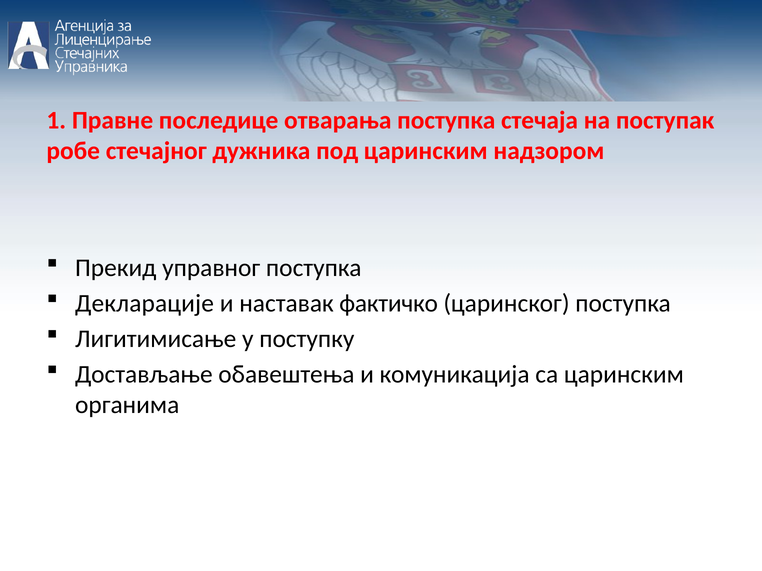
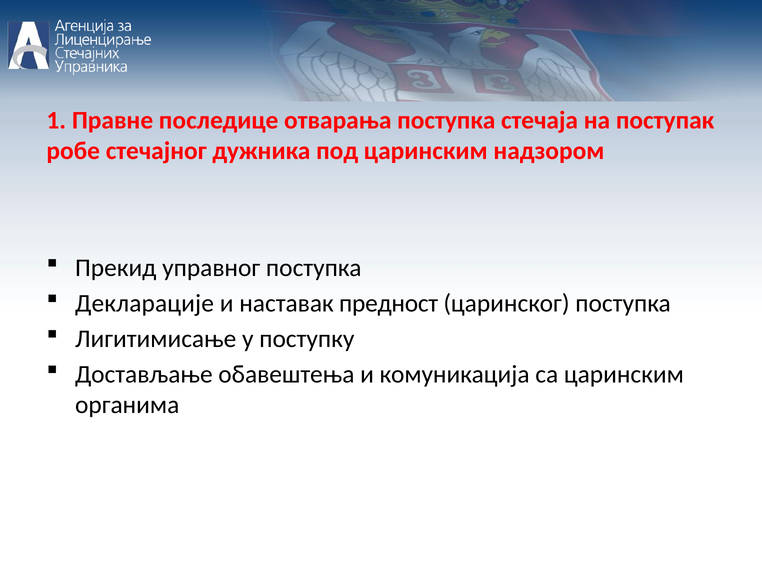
фактичко: фактичко -> предност (389, 304)
